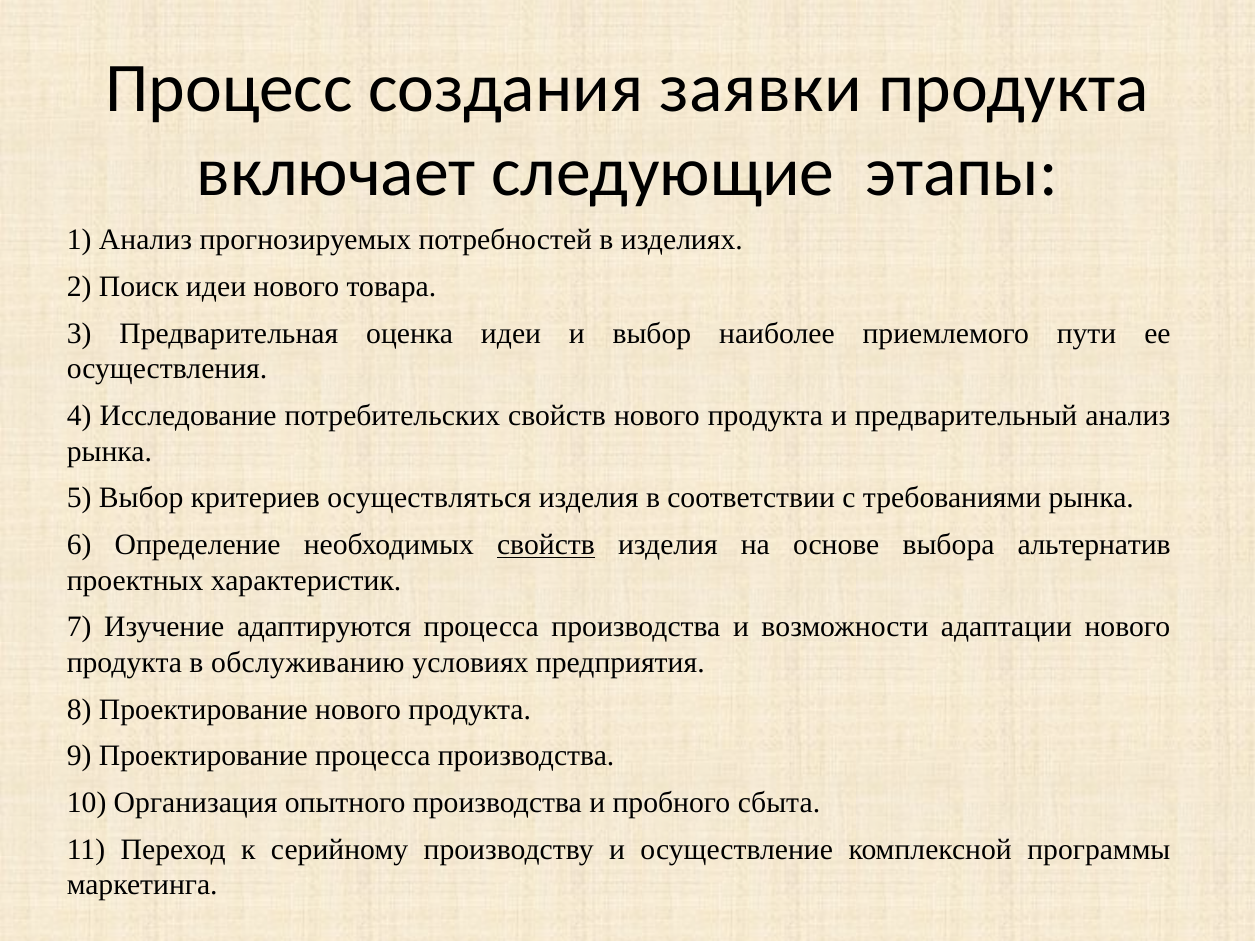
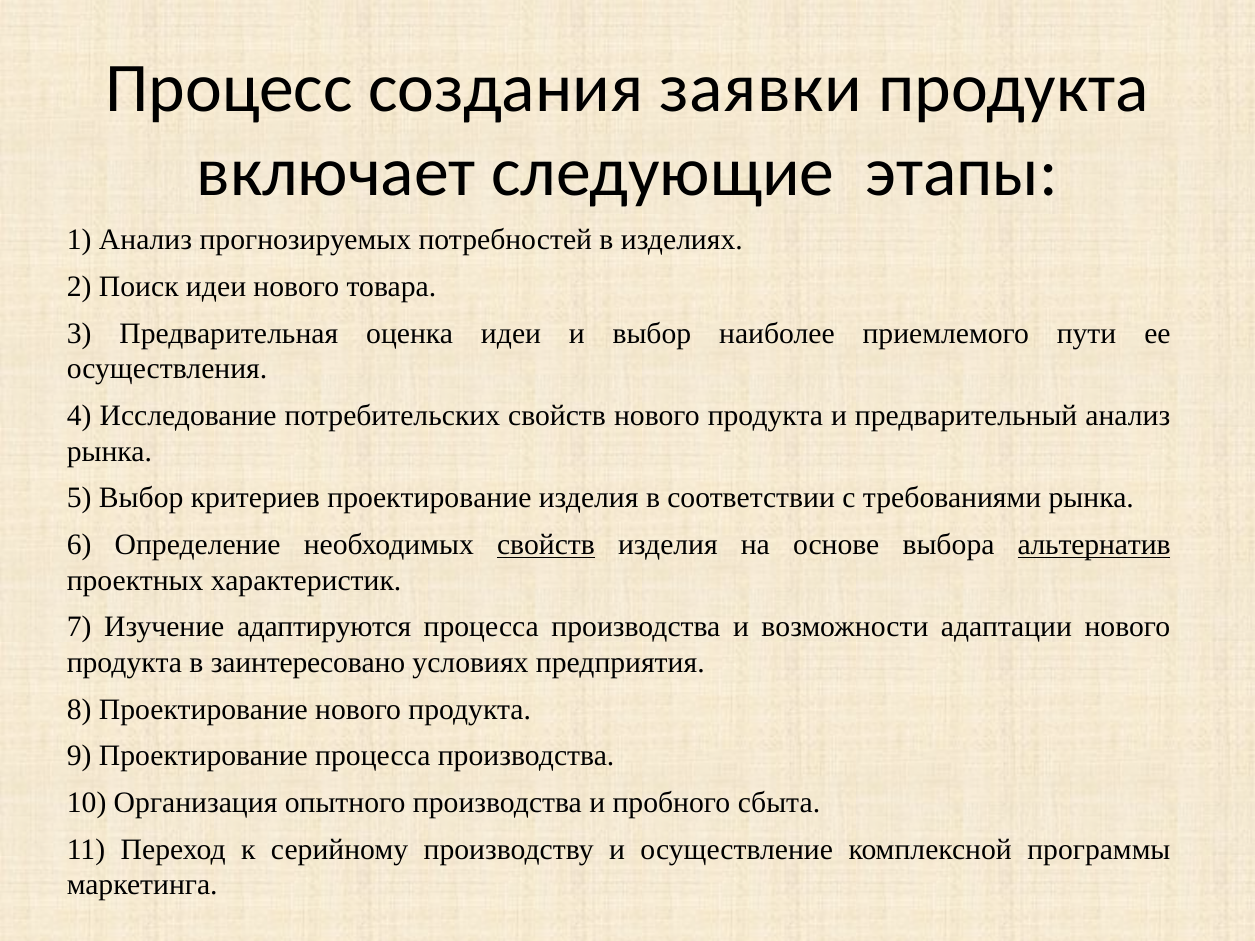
критериев осуществляться: осуществляться -> проектирование (429, 498)
альтернатив underline: none -> present (1094, 545)
обслуживанию: обслуживанию -> заинтересовано (308, 663)
